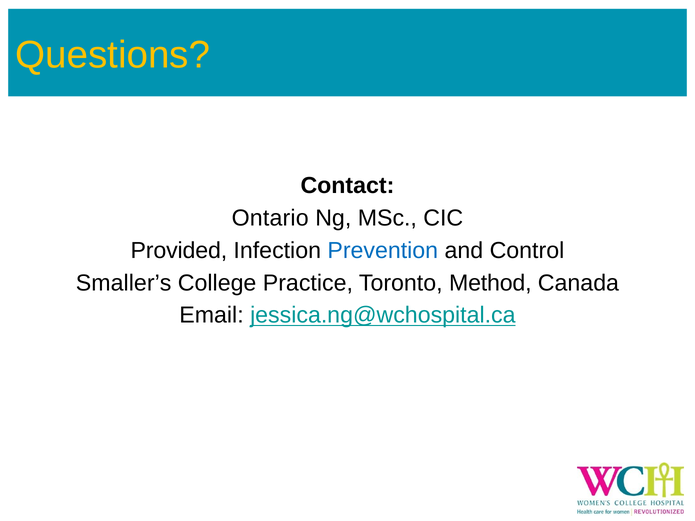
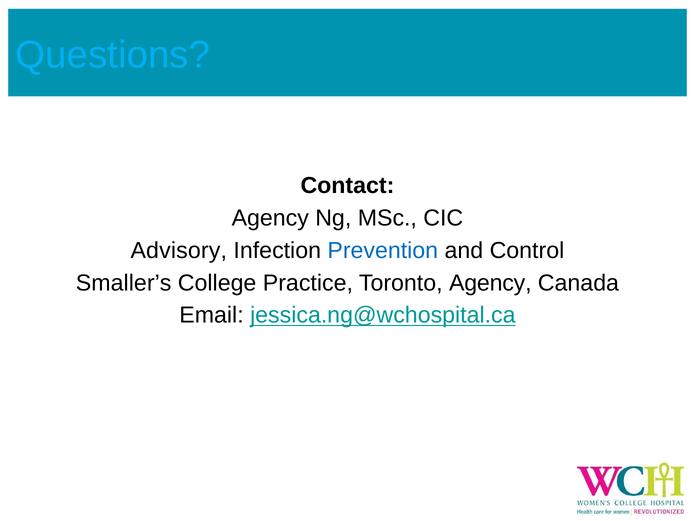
Questions colour: yellow -> light blue (113, 55)
Ontario: Ontario -> Agency (270, 218)
Provided: Provided -> Advisory (179, 251)
Toronto Method: Method -> Agency (490, 283)
